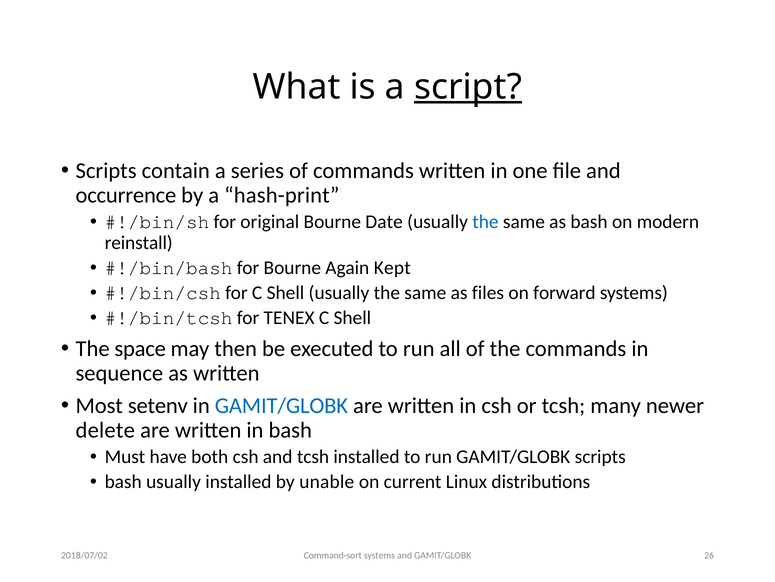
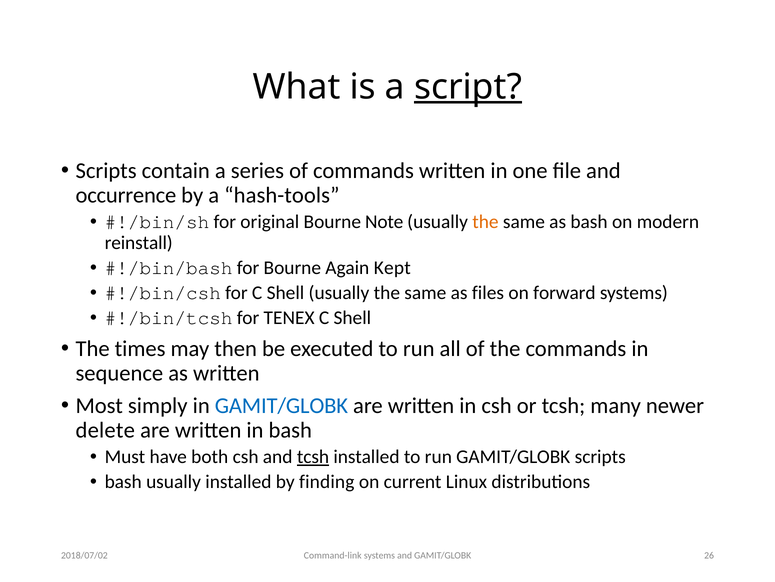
hash-print: hash-print -> hash-tools (282, 195)
Date: Date -> Note (384, 222)
the colour: blue -> orange (485, 222)
space: space -> times (140, 348)
setenv: setenv -> simply (158, 405)
tcsh underline: none -> present (313, 456)
unable: unable -> finding (327, 481)
Command-sort: Command-sort -> Command-link (333, 555)
